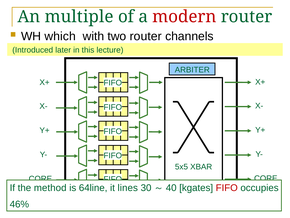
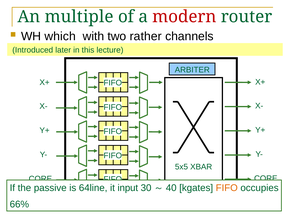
two router: router -> rather (146, 36)
method: method -> passive (50, 188)
lines: lines -> input (128, 188)
FIFO colour: red -> orange (227, 188)
46%: 46% -> 66% (19, 204)
